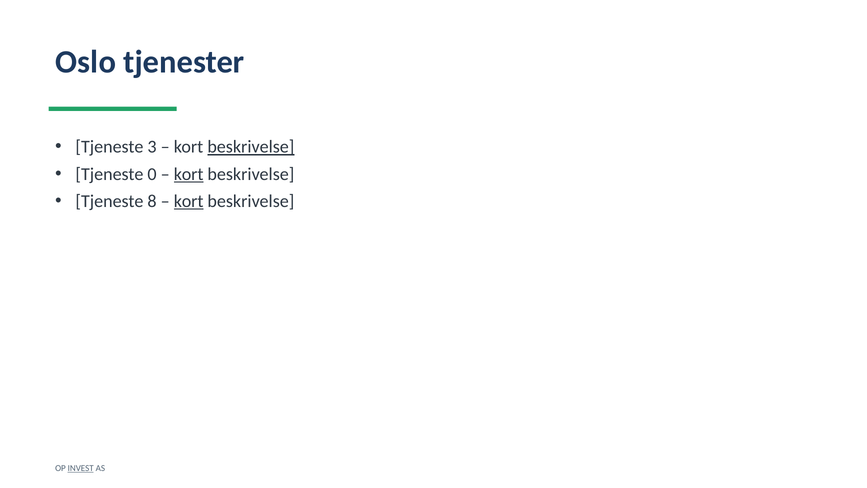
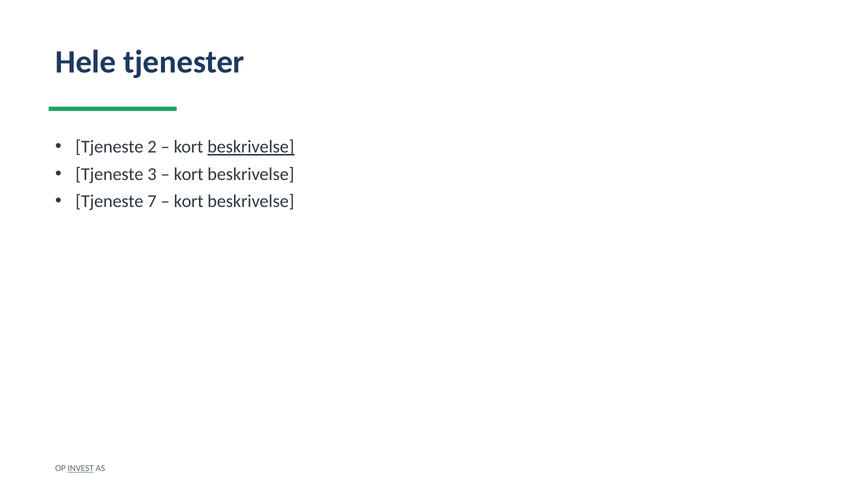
Oslo: Oslo -> Hele (86, 62)
3: 3 -> 2 (152, 147)
0: 0 -> 3 (152, 174)
kort underline: present -> none (189, 174)
8: 8 -> 7 (152, 201)
kort underline: present -> none (189, 201)
